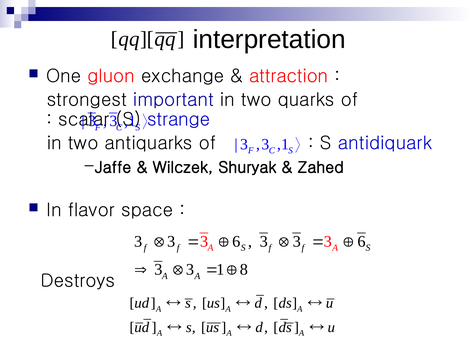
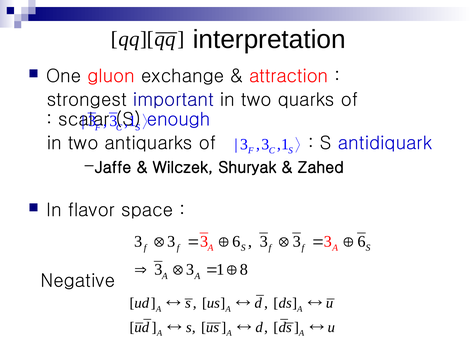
strange: strange -> enough (179, 120)
Destroys: Destroys -> Negative (78, 281)
